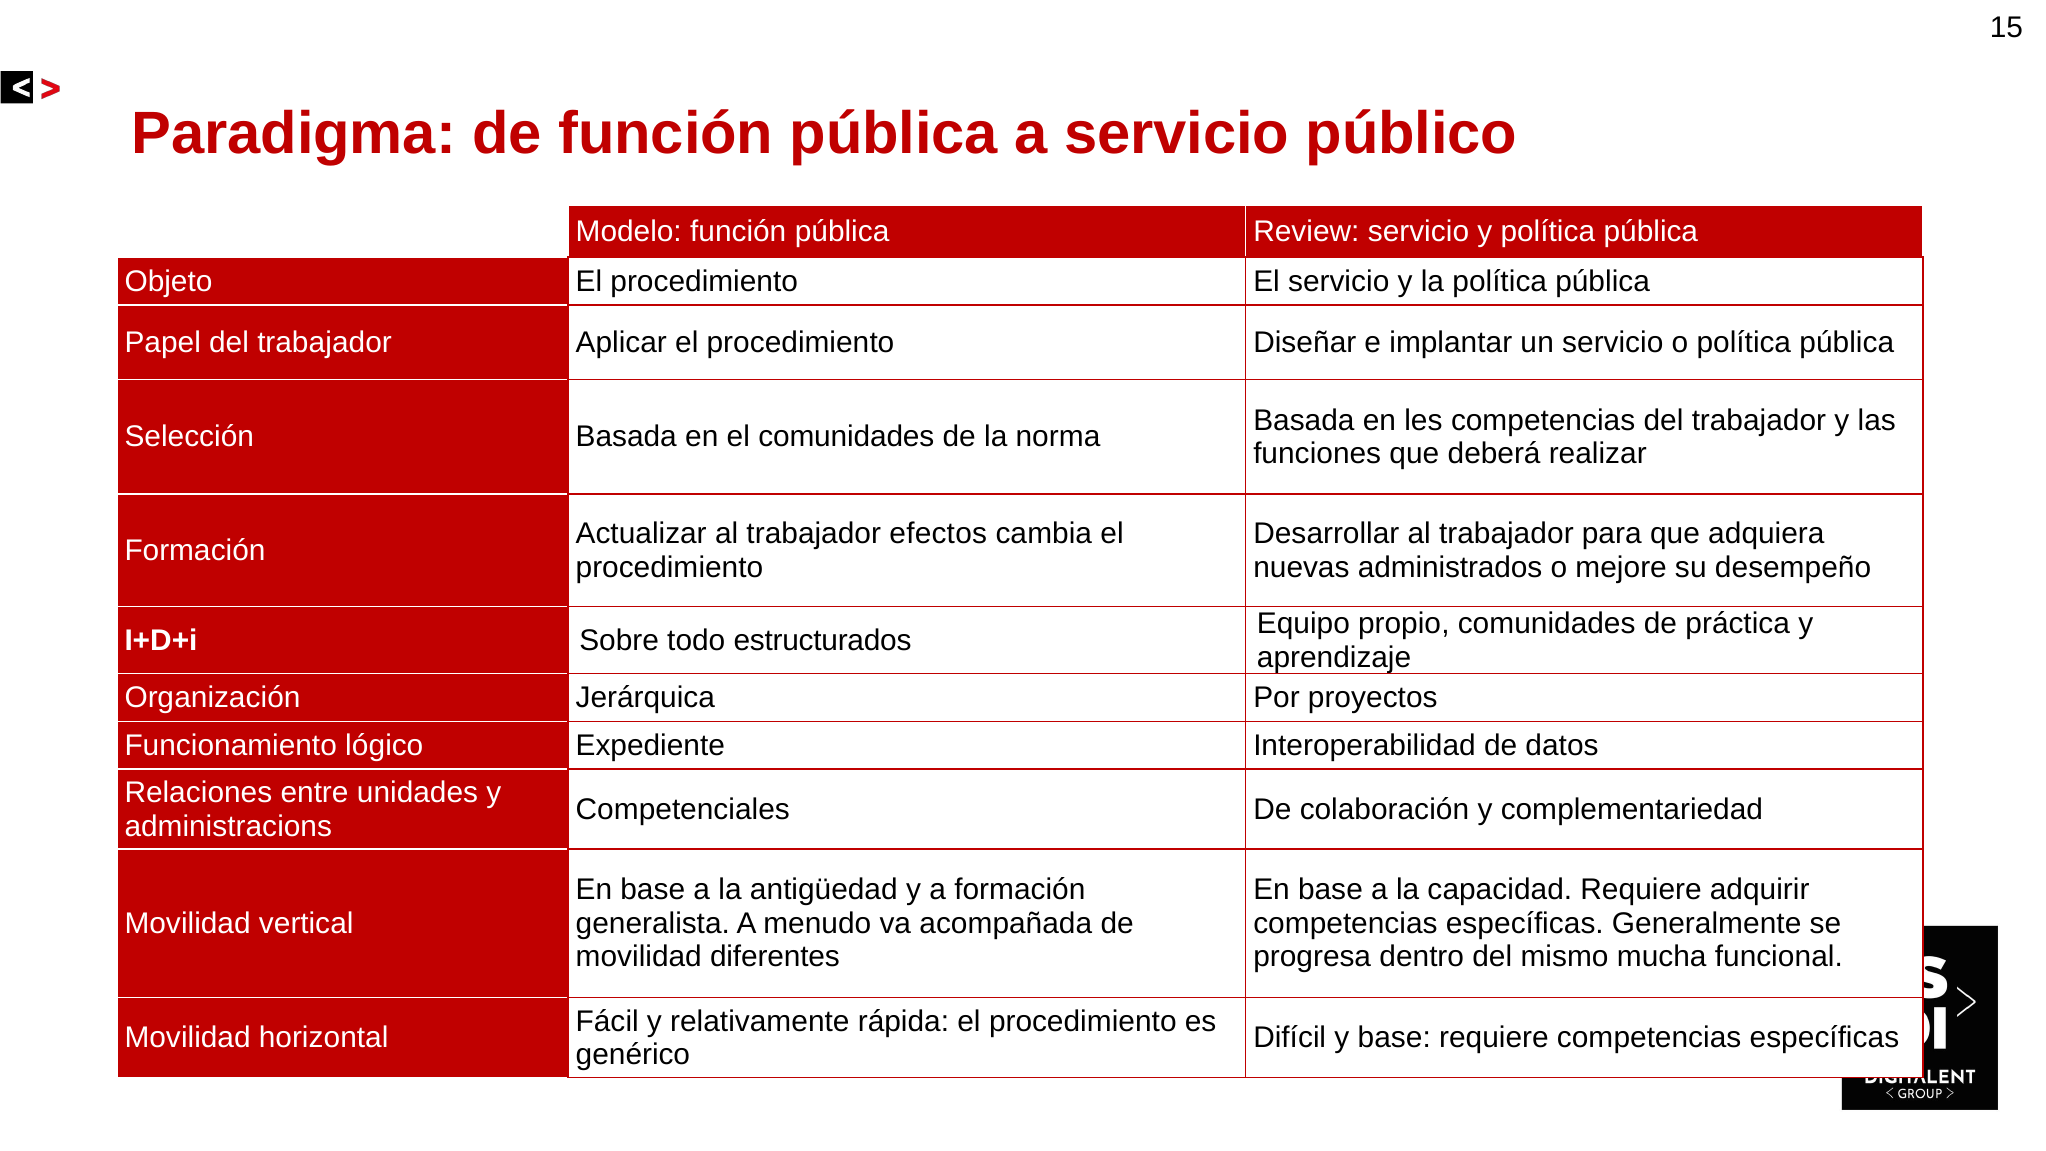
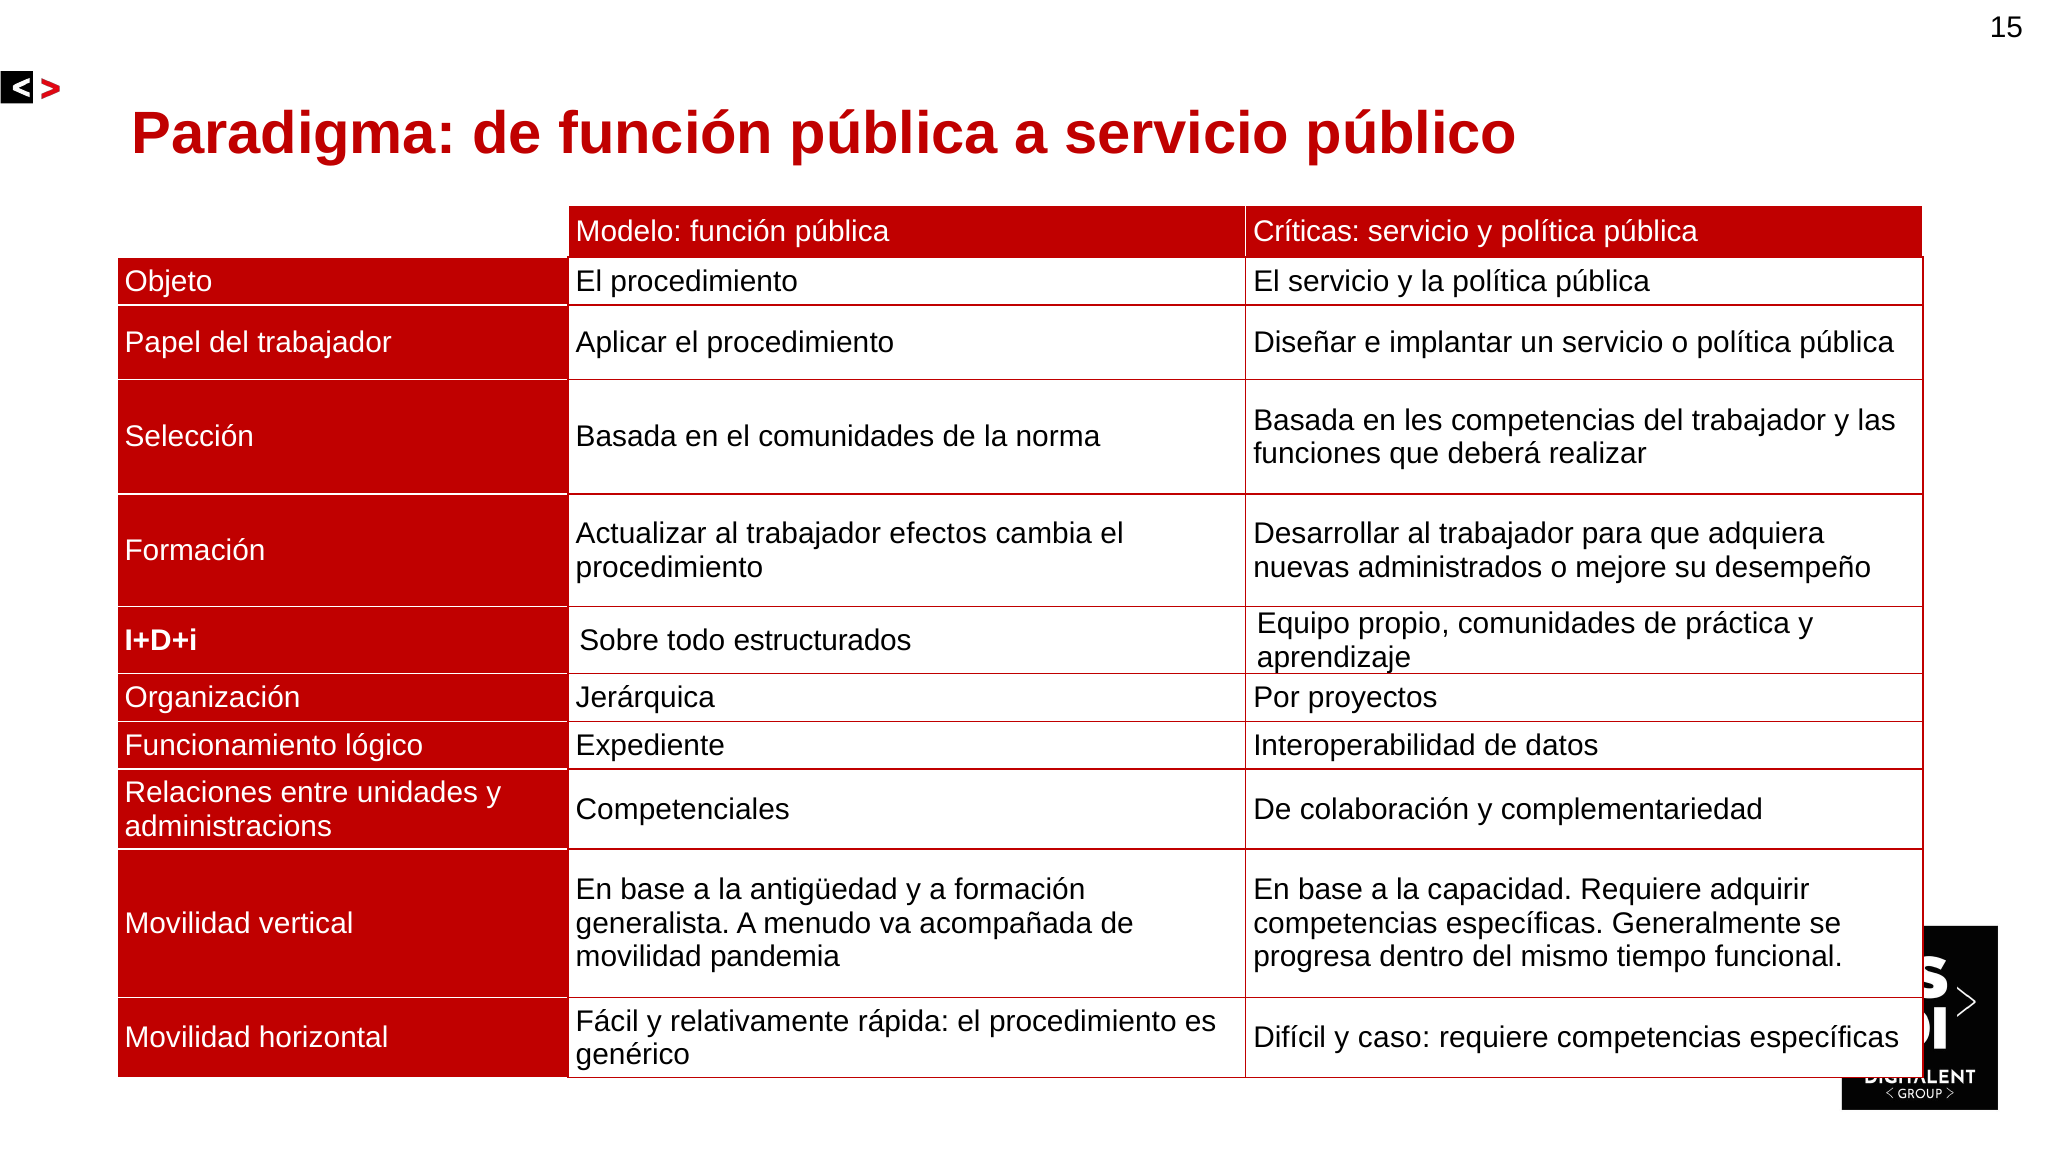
Review: Review -> Críticas (1307, 232)
diferentes: diferentes -> pandemia (775, 957)
mucha: mucha -> tiempo (1662, 957)
y base: base -> caso (1394, 1038)
